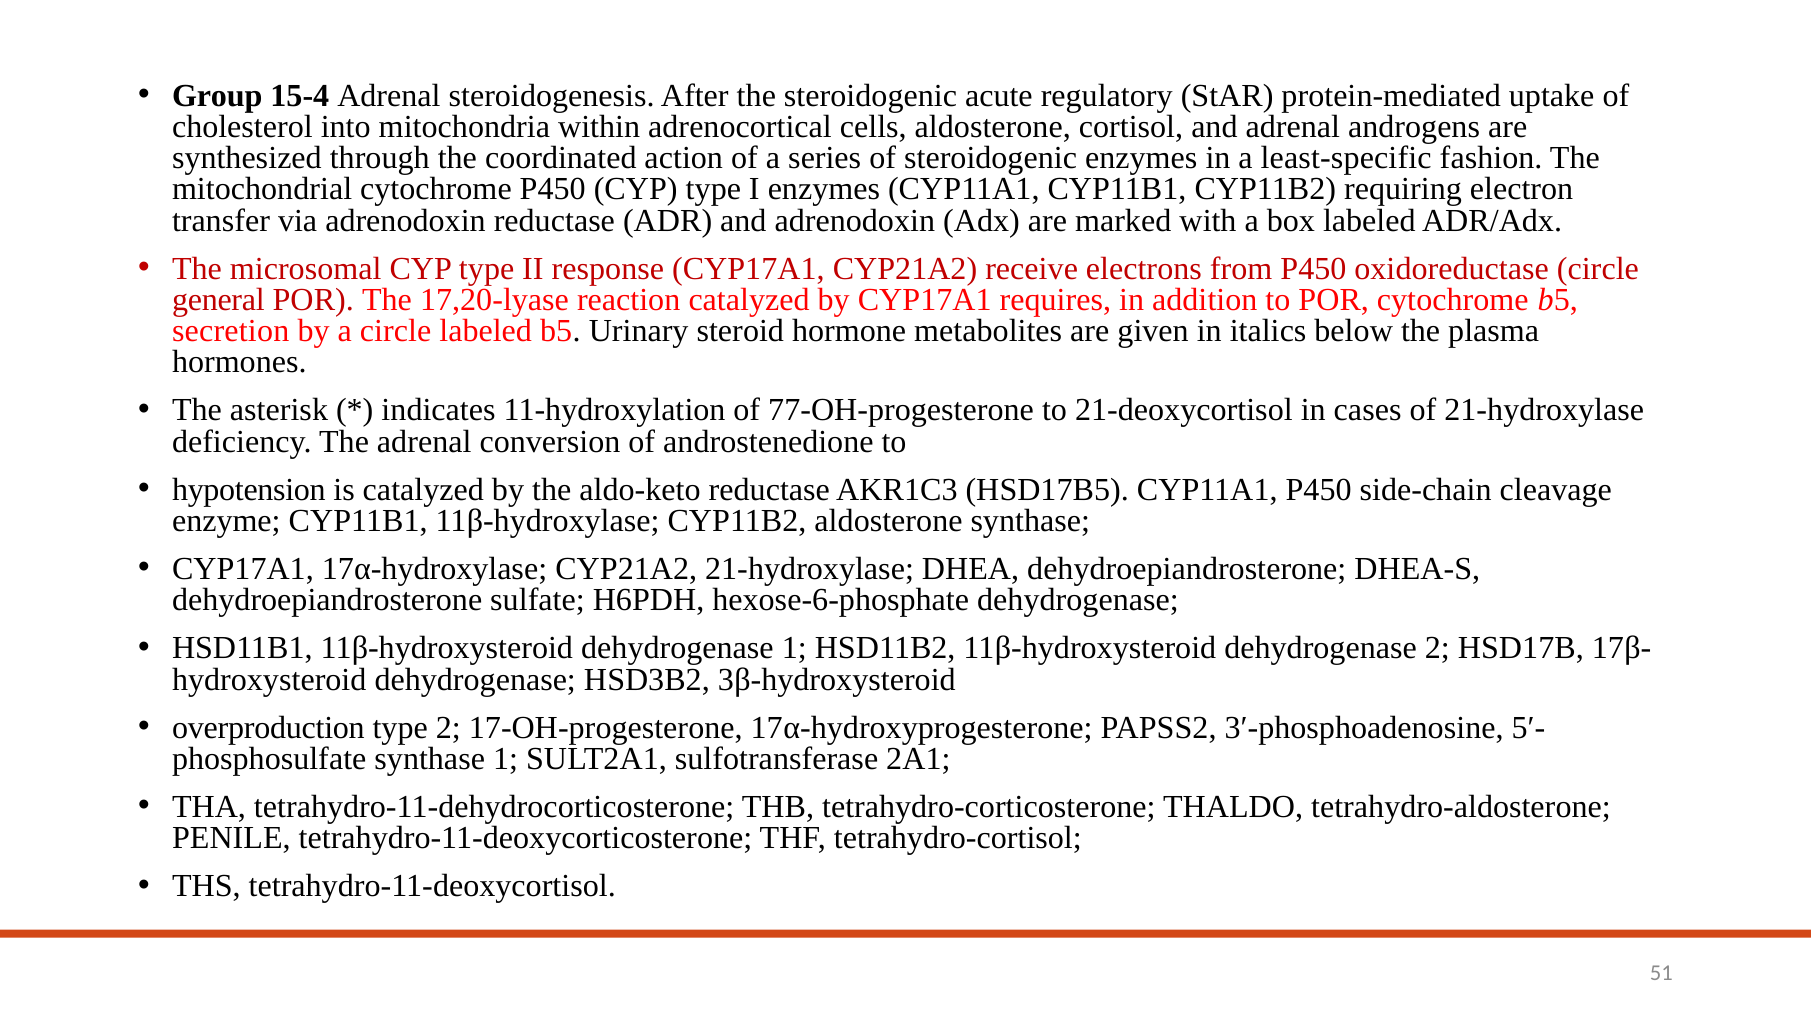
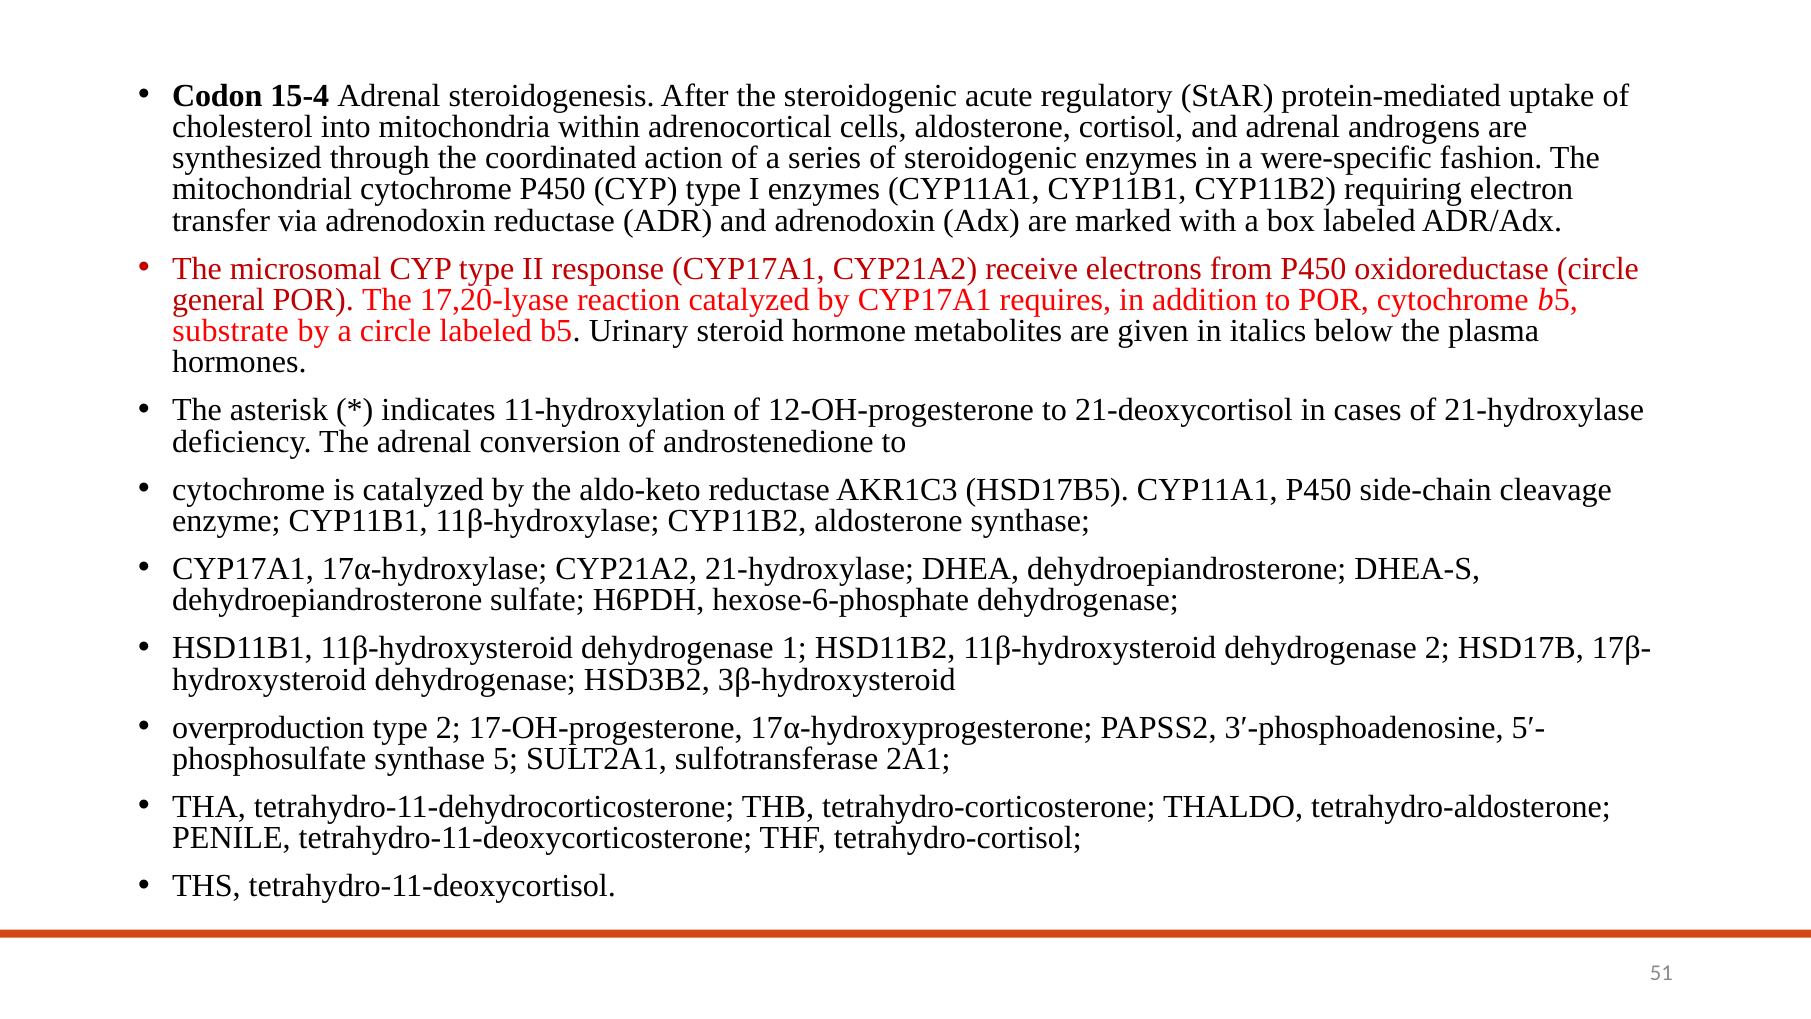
Group: Group -> Codon (217, 96)
least-specific: least-specific -> were-specific (1346, 158)
secretion: secretion -> substrate (231, 331)
77-OH-progesterone: 77-OH-progesterone -> 12-OH-progesterone (901, 410)
hypotension: hypotension -> cytochrome (249, 490)
synthase 1: 1 -> 5 (506, 759)
